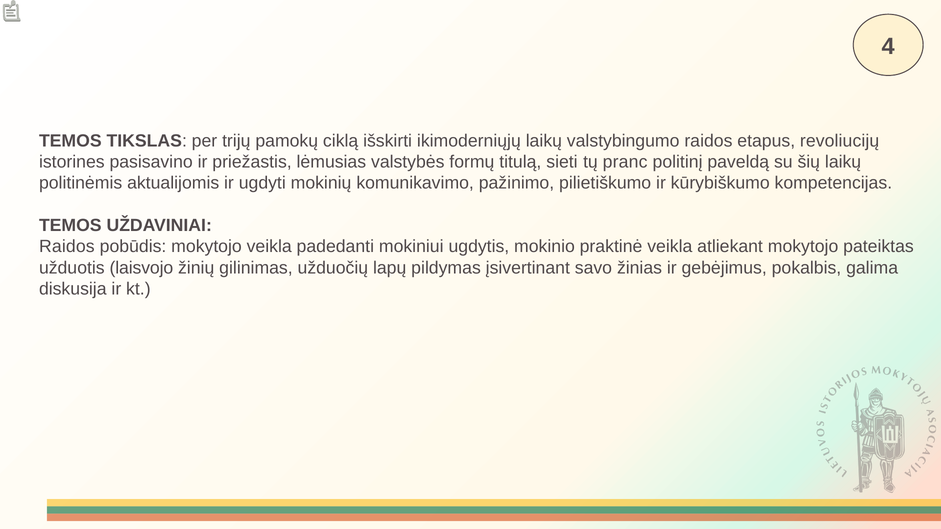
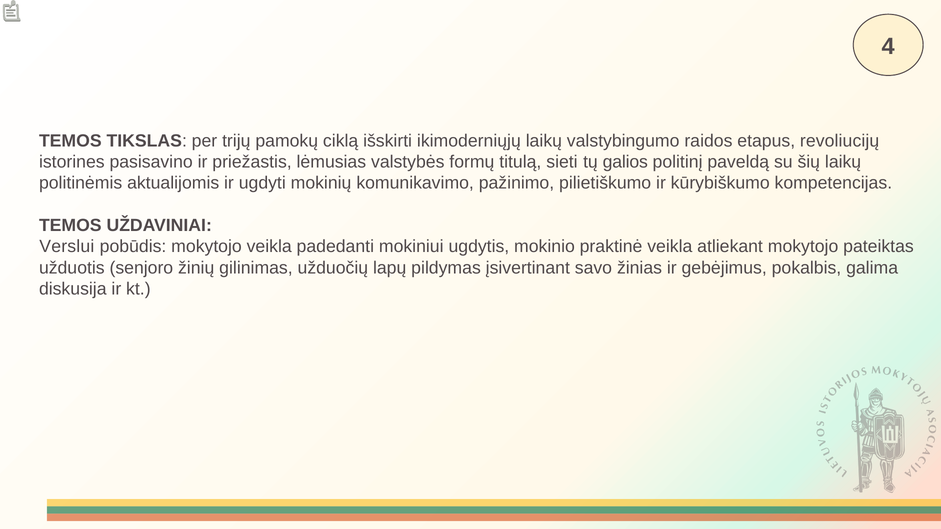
pranc: pranc -> galios (625, 162)
Raidos: Raidos -> Verslui (67, 247)
laisvojo: laisvojo -> senjoro (141, 268)
